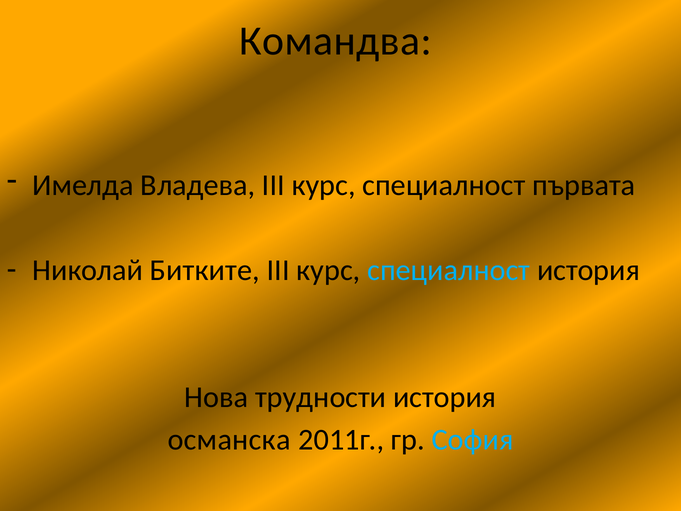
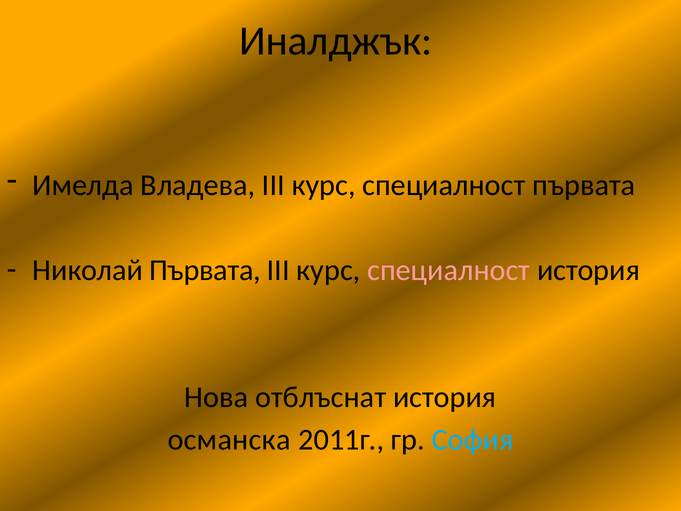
Командва: Командва -> Иналджък (336, 41)
Николай Битките: Битките -> Първата (205, 270)
специалност colour: light blue -> pink (449, 270)
трудности: трудности -> отблъснат (321, 397)
